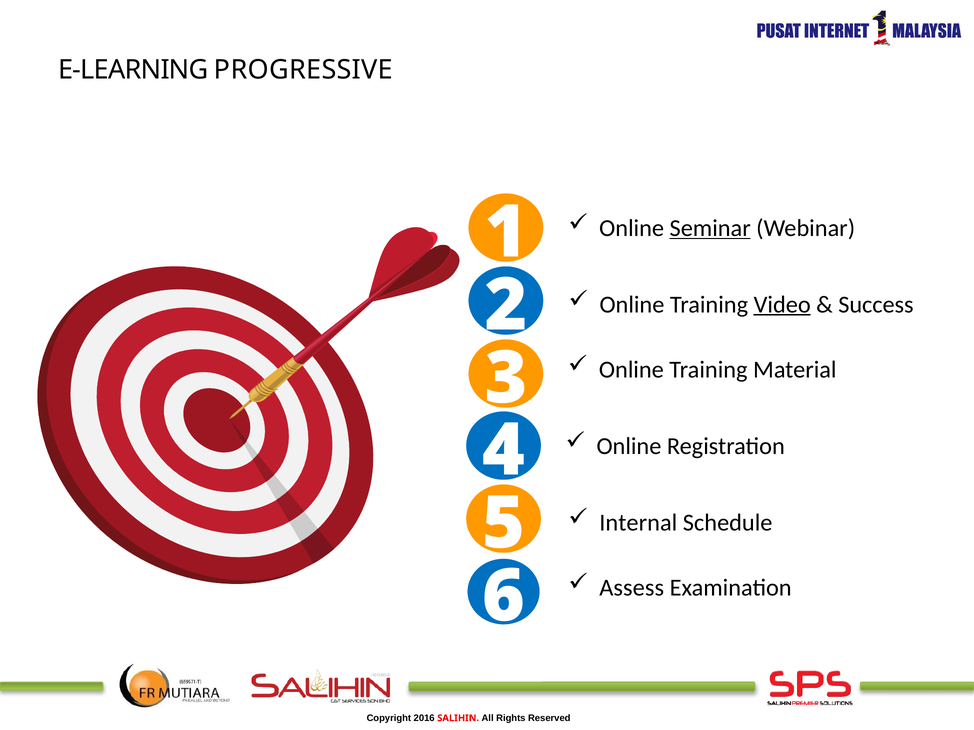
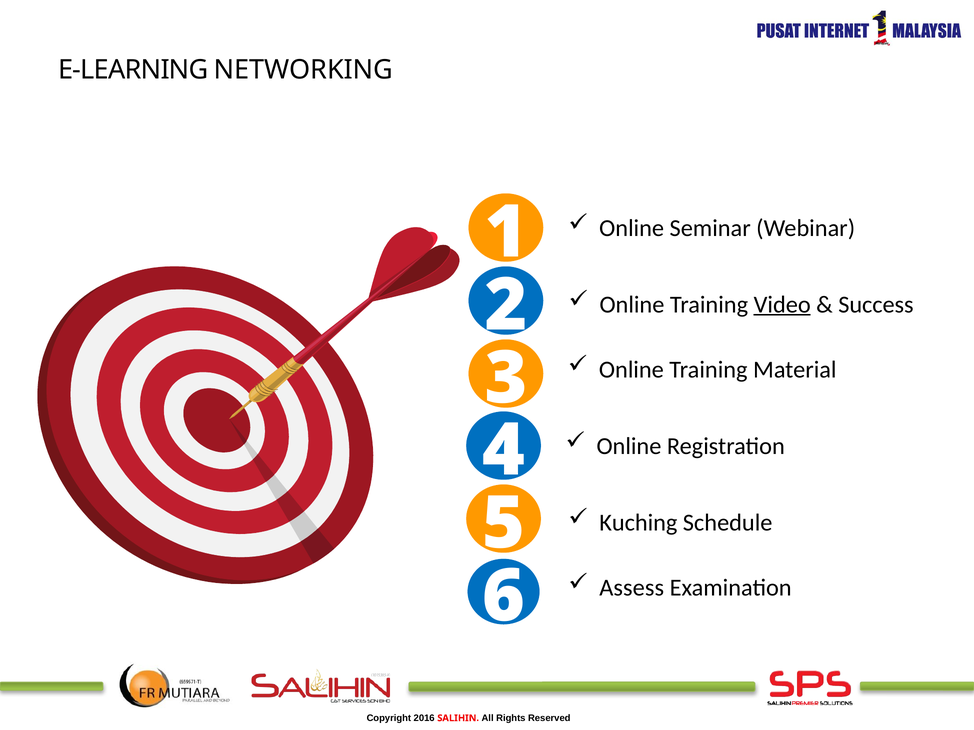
PROGRESSIVE: PROGRESSIVE -> NETWORKING (304, 70)
Seminar underline: present -> none (710, 228)
Internal: Internal -> Kuching (638, 523)
